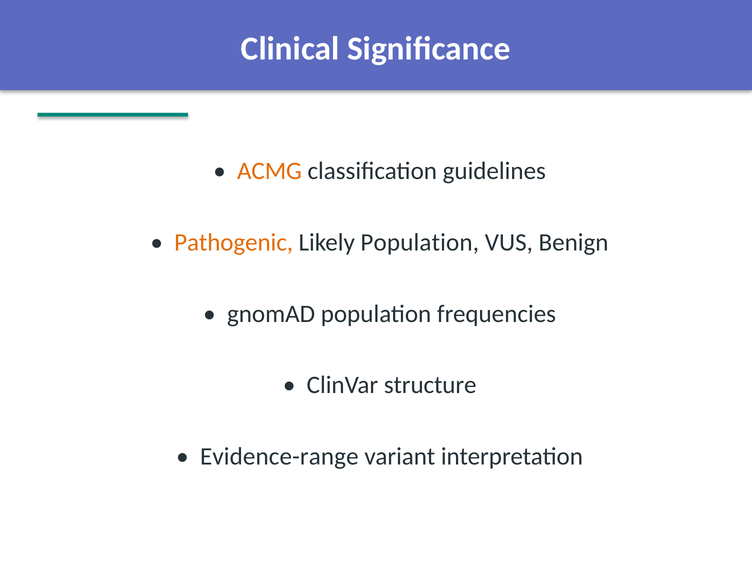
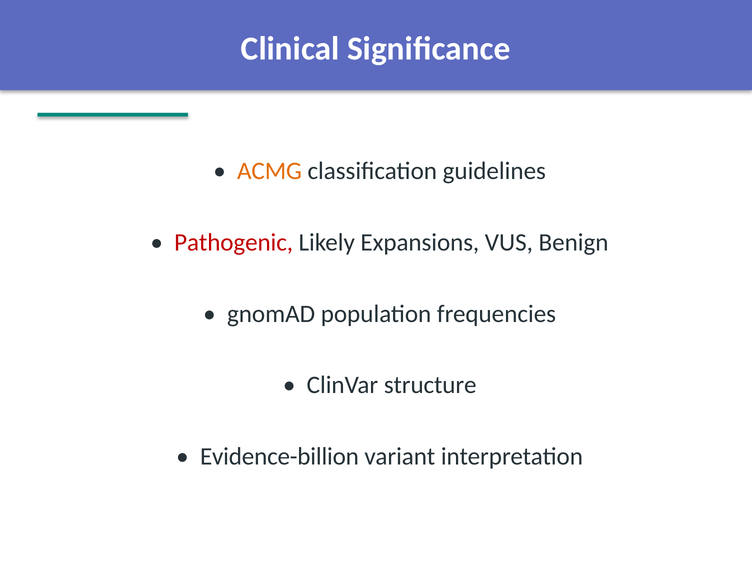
Pathogenic colour: orange -> red (234, 242)
Likely Population: Population -> Expansions (420, 242)
Evidence-range: Evidence-range -> Evidence-billion (279, 457)
